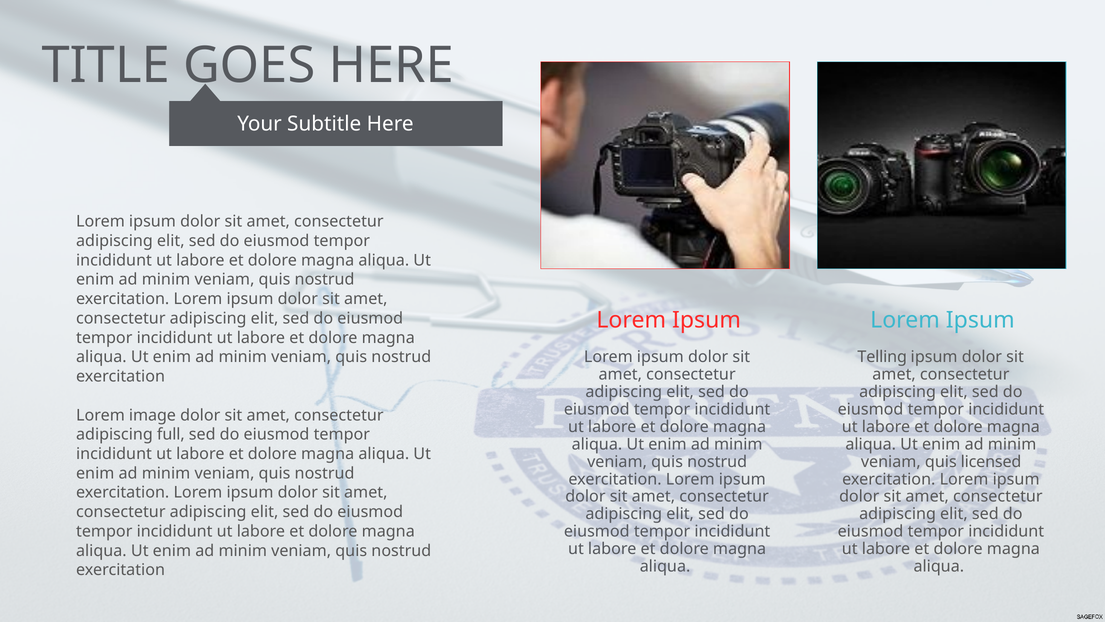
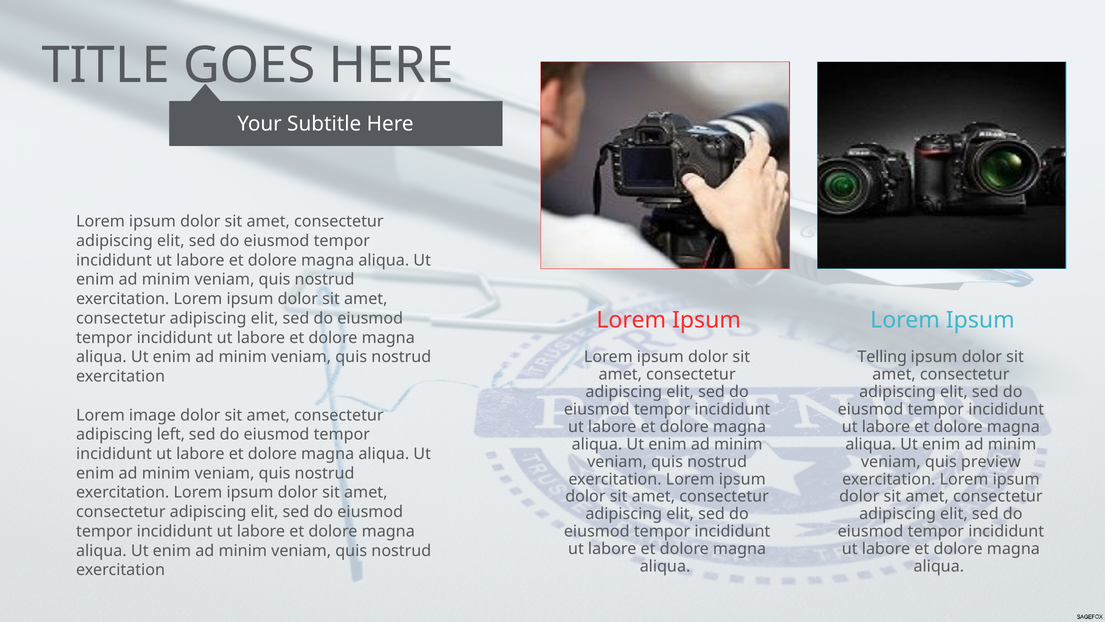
full: full -> left (171, 434)
licensed: licensed -> preview (991, 461)
